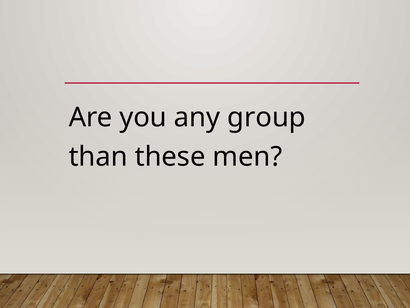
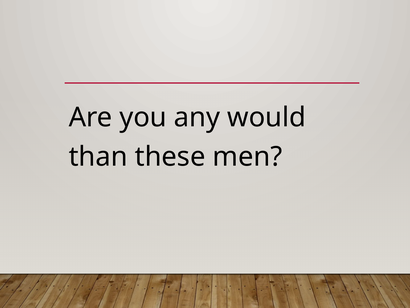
group: group -> would (267, 117)
